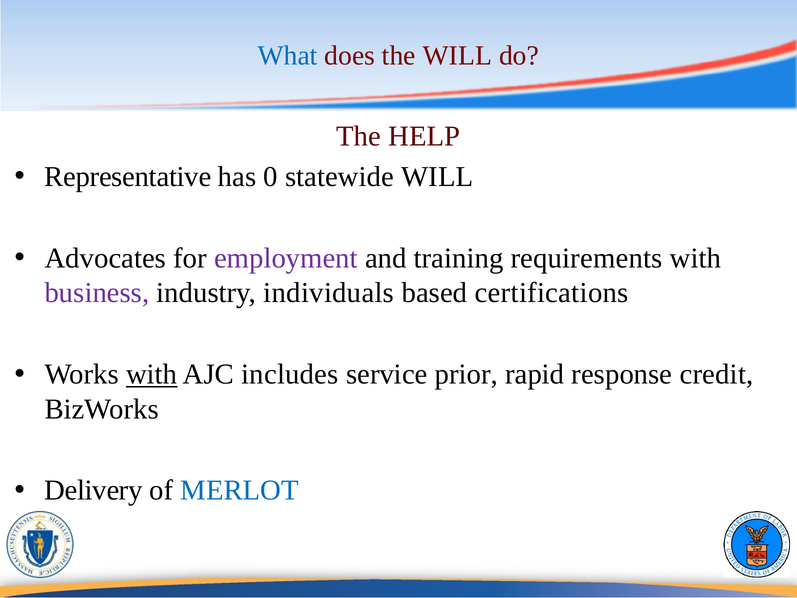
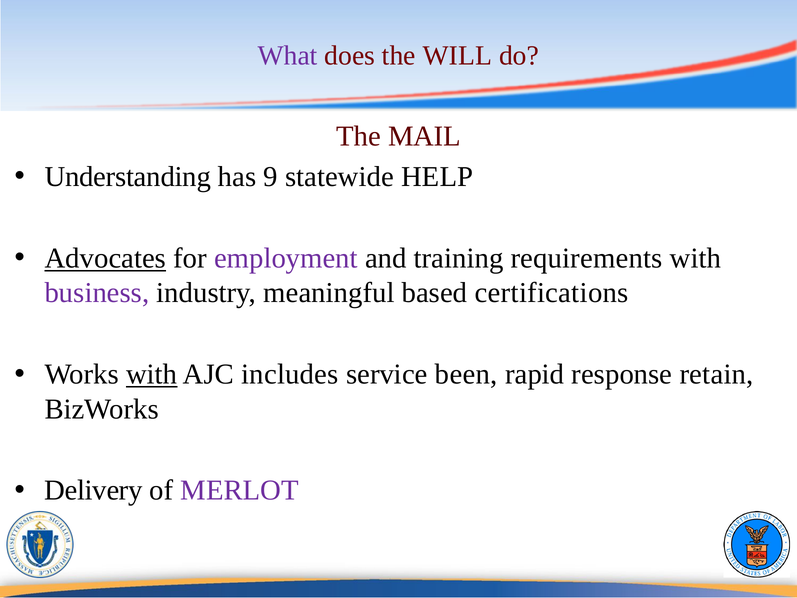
What colour: blue -> purple (288, 56)
HELP: HELP -> MAIL (424, 136)
Representative: Representative -> Understanding (128, 177)
0: 0 -> 9 (271, 177)
statewide WILL: WILL -> HELP (437, 177)
Advocates underline: none -> present (105, 258)
individuals: individuals -> meaningful (329, 293)
prior: prior -> been (466, 374)
credit: credit -> retain (717, 374)
MERLOT colour: blue -> purple (240, 490)
